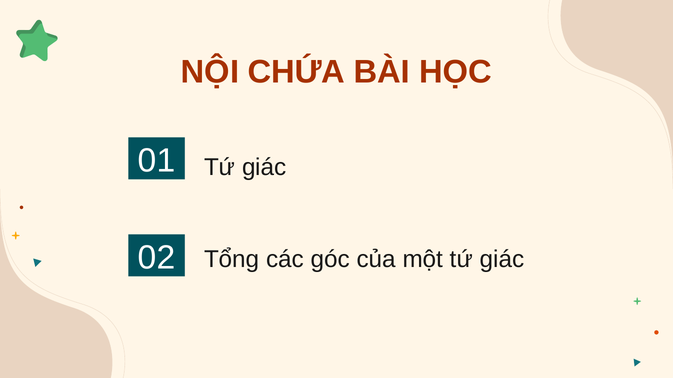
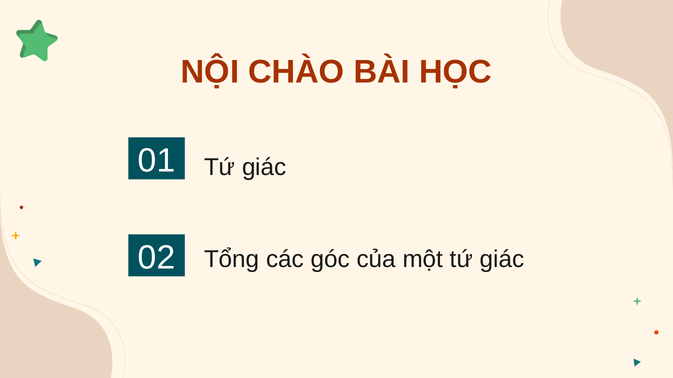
CHỨA: CHỨA -> CHÀO (296, 72)
